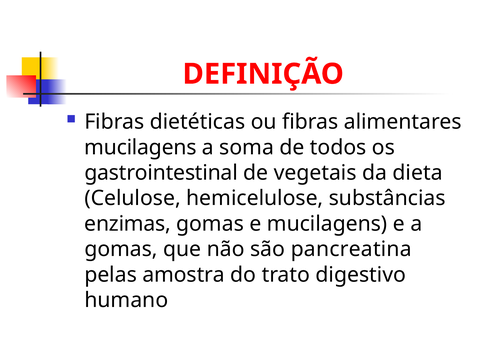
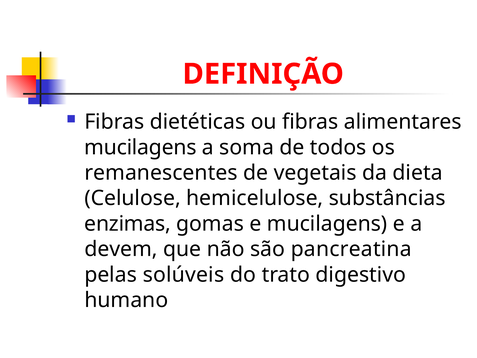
gastrointestinal: gastrointestinal -> remanescentes (161, 173)
gomas: gomas -> devem (121, 249)
amostra: amostra -> solúveis (183, 275)
